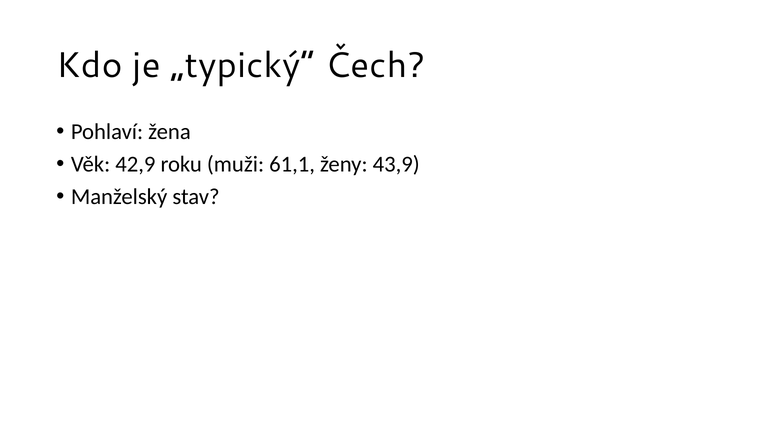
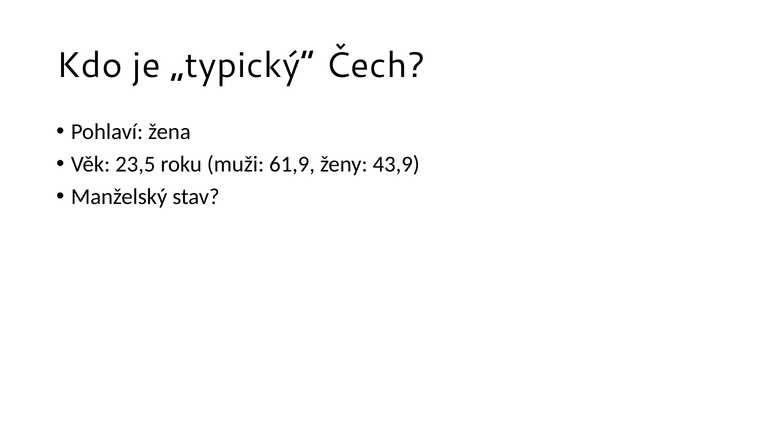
42,9: 42,9 -> 23,5 (135, 164)
61,1: 61,1 -> 61,9 (292, 164)
